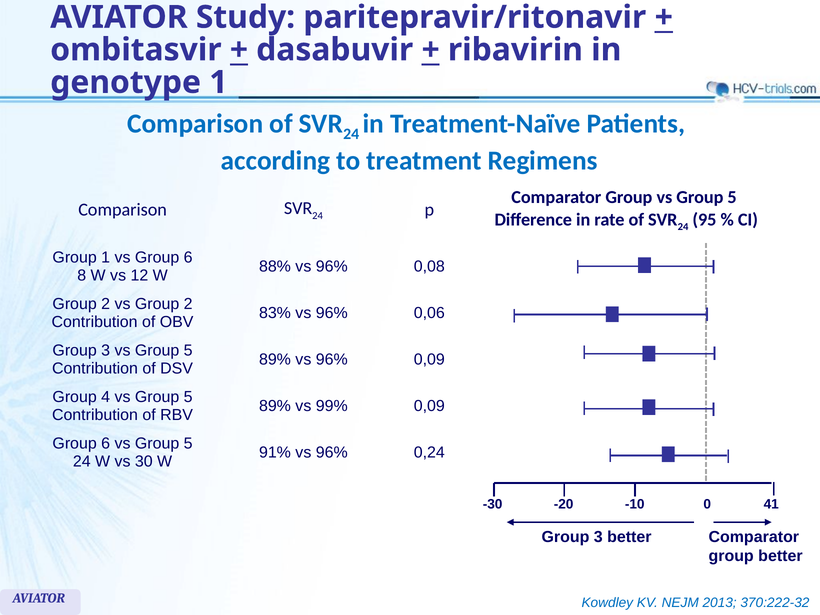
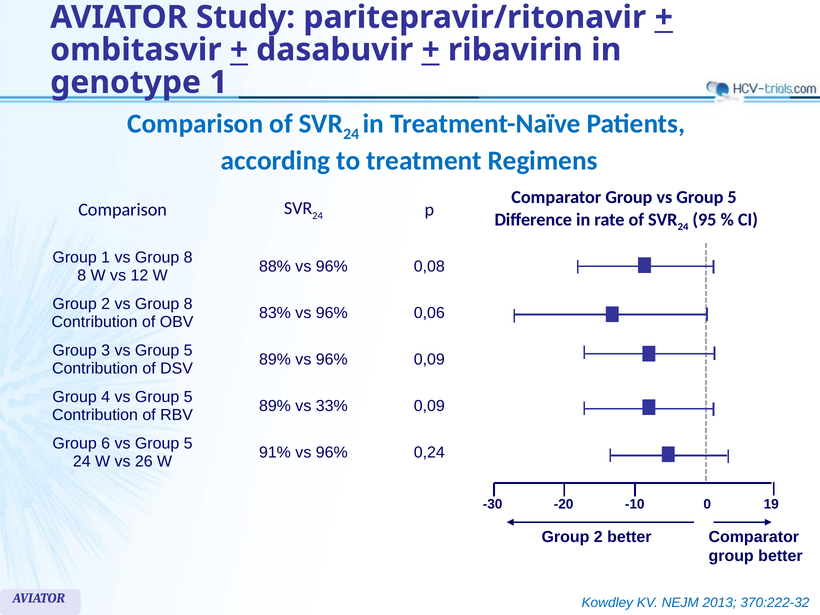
1 vs Group 6: 6 -> 8 (188, 257)
2 vs Group 2: 2 -> 8 (188, 304)
99%: 99% -> 33% (332, 406)
30: 30 -> 26 (144, 461)
41: 41 -> 19 (771, 504)
3: 3 -> 2 (598, 537)
